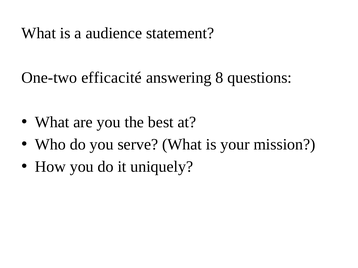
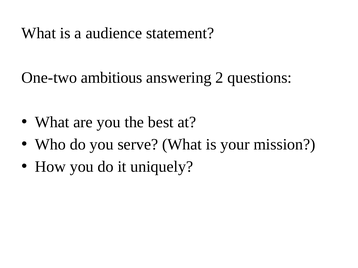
efficacité: efficacité -> ambitious (112, 78)
8: 8 -> 2 (219, 78)
